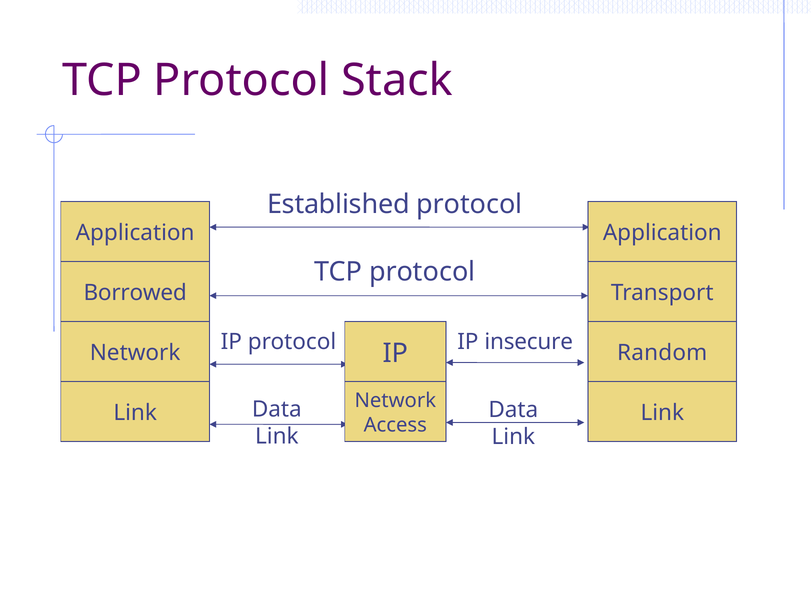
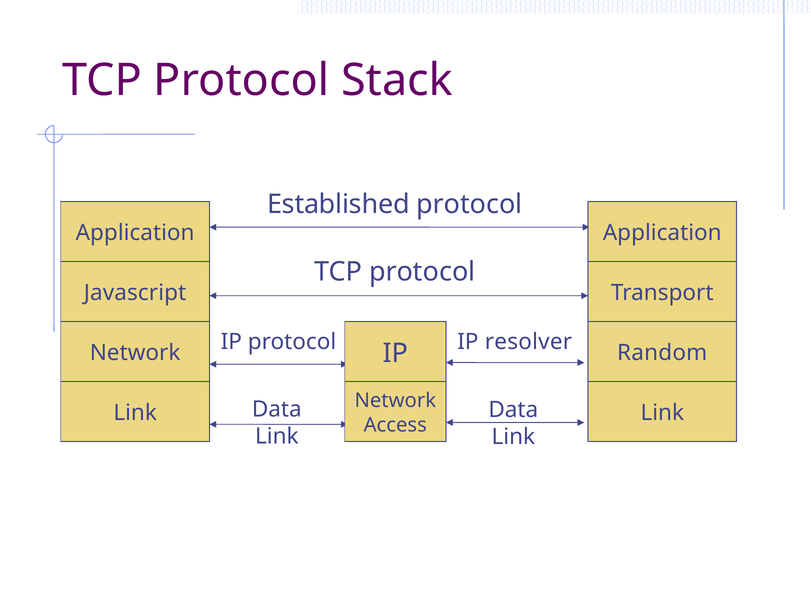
Borrowed: Borrowed -> Javascript (135, 293)
insecure: insecure -> resolver (529, 342)
